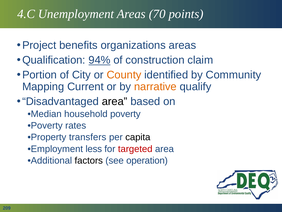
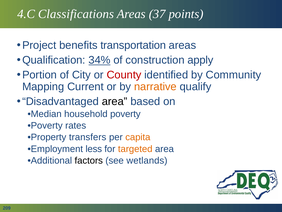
Unemployment: Unemployment -> Classifications (76, 14)
70: 70 -> 37 (157, 14)
organizations: organizations -> transportation (133, 45)
94%: 94% -> 34% (99, 60)
claim: claim -> apply (200, 60)
County colour: orange -> red (124, 75)
capita colour: black -> orange (138, 137)
targeted colour: red -> orange (135, 149)
operation: operation -> wetlands (147, 160)
